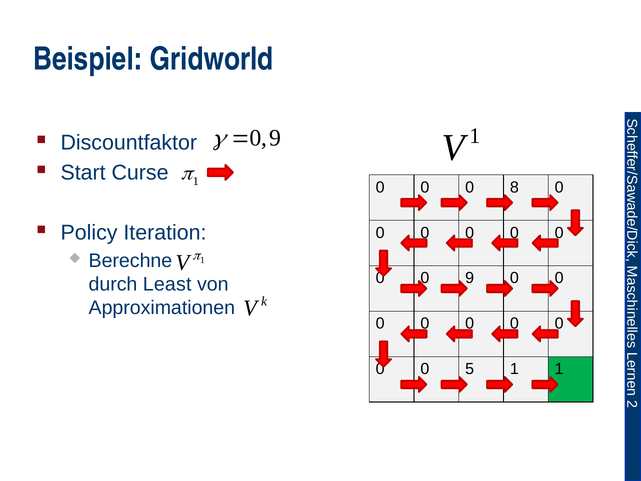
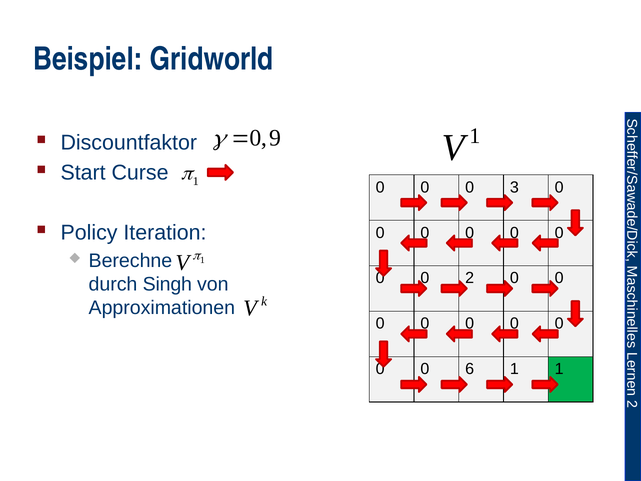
8: 8 -> 3 (514, 187)
9: 9 -> 2 (470, 278)
Least: Least -> Singh (167, 284)
5: 5 -> 6 (470, 369)
